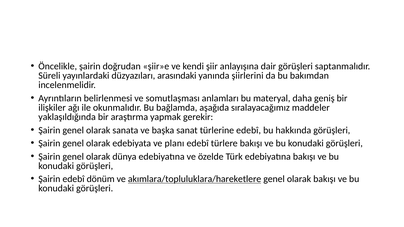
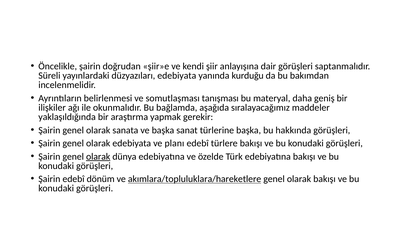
düzyazıları arasındaki: arasındaki -> edebiyata (177, 76)
şiirlerini: şiirlerini -> kurduğu (248, 76)
anlamları: anlamları -> tanışması (220, 98)
türlerine edebî: edebî -> başka (249, 130)
olarak underline: none -> present (98, 157)
